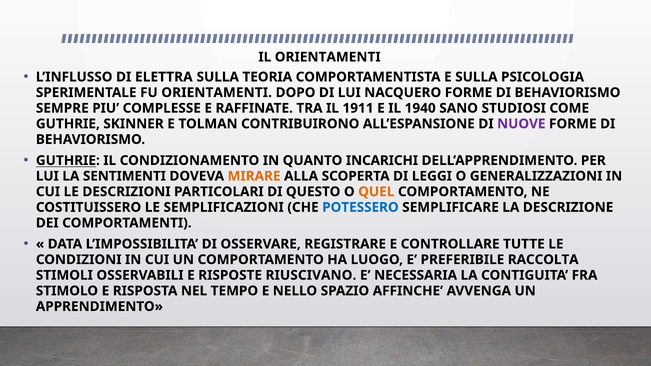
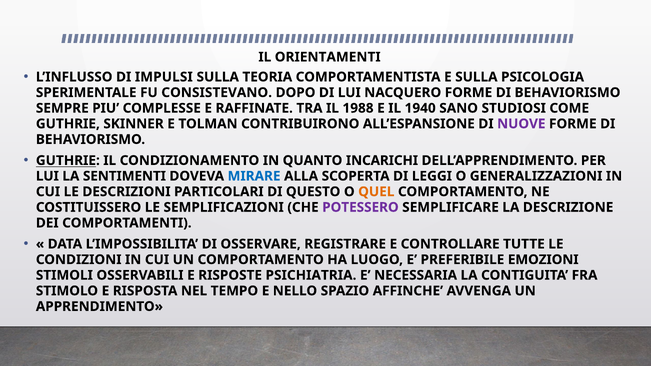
ELETTRA: ELETTRA -> IMPULSI (164, 77)
FU ORIENTAMENTI: ORIENTAMENTI -> CONSISTEVANO (217, 93)
1911: 1911 -> 1988 (358, 108)
MIRARE colour: orange -> blue (254, 176)
POTESSERO colour: blue -> purple (360, 207)
RACCOLTA: RACCOLTA -> EMOZIONI (543, 260)
RIUSCIVANO: RIUSCIVANO -> PSICHIATRIA (311, 275)
